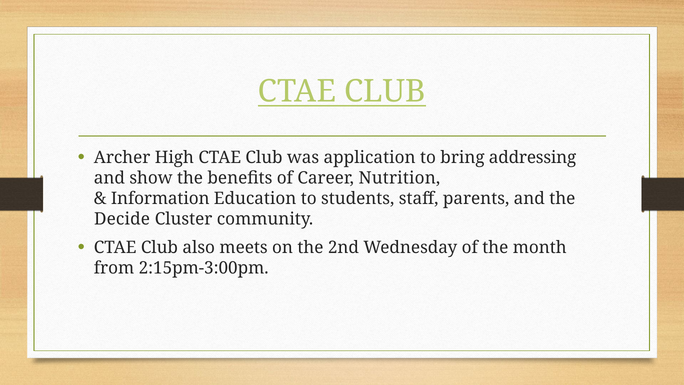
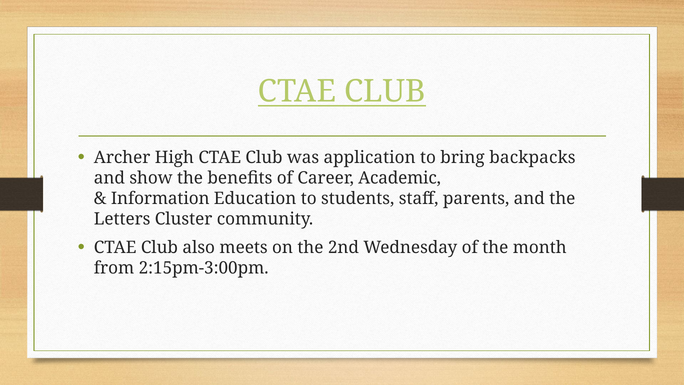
addressing: addressing -> backpacks (532, 157)
Nutrition: Nutrition -> Academic (400, 178)
Decide: Decide -> Letters (122, 219)
